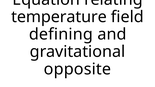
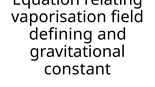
temperature: temperature -> vaporisation (59, 17)
opposite: opposite -> constant (77, 69)
